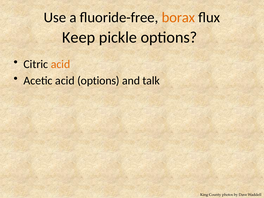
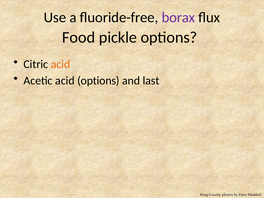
borax colour: orange -> purple (178, 18)
Keep: Keep -> Food (79, 37)
talk: talk -> last (151, 81)
